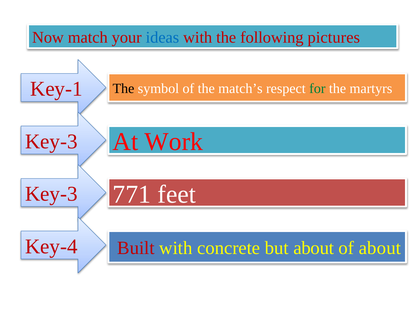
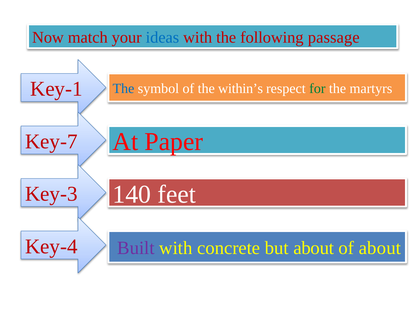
pictures: pictures -> passage (334, 38)
The colour: black -> blue (123, 88)
match’s: match’s -> within’s (241, 88)
Key-3: Key-3 -> Key-7 (51, 141)
Work: Work -> Paper (174, 142)
771: 771 -> 140 (132, 194)
Built colour: red -> purple (136, 248)
